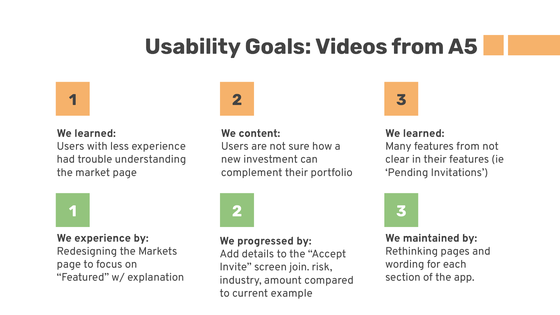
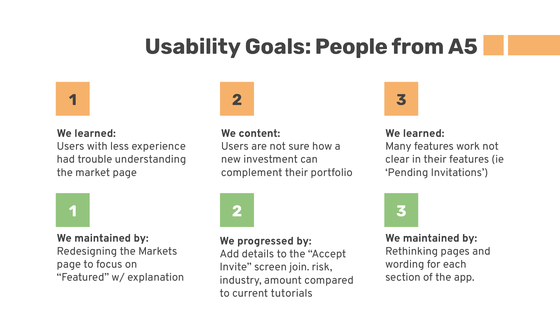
Videos: Videos -> People (351, 47)
features from: from -> work (468, 146)
experience: experience -> maintained (103, 238)
example: example -> tutorials (292, 293)
